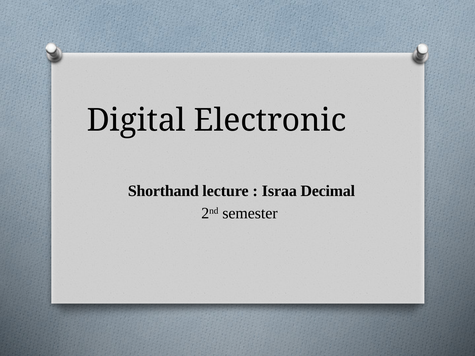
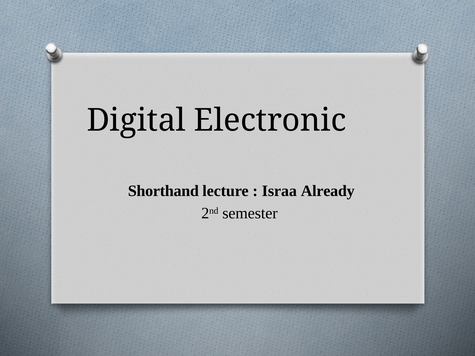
Decimal: Decimal -> Already (328, 191)
